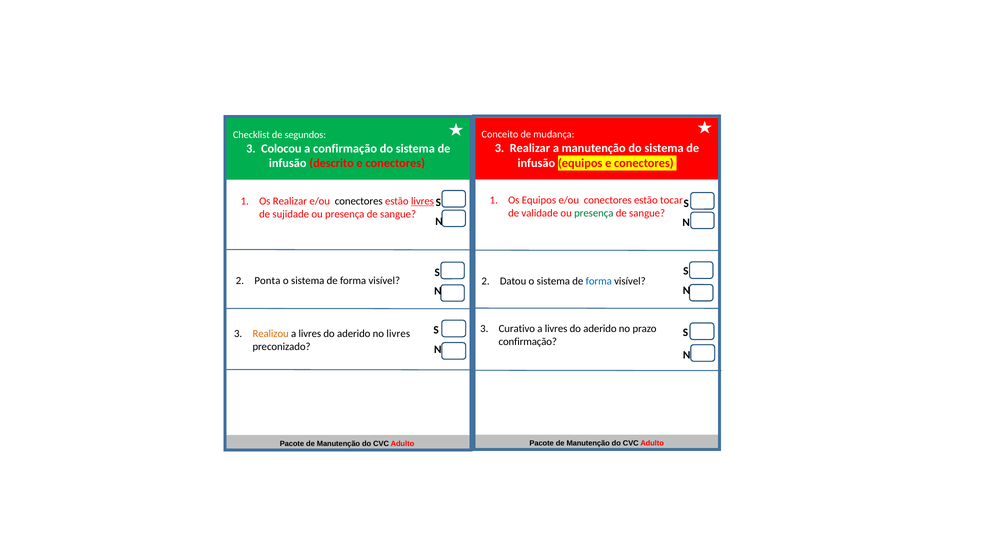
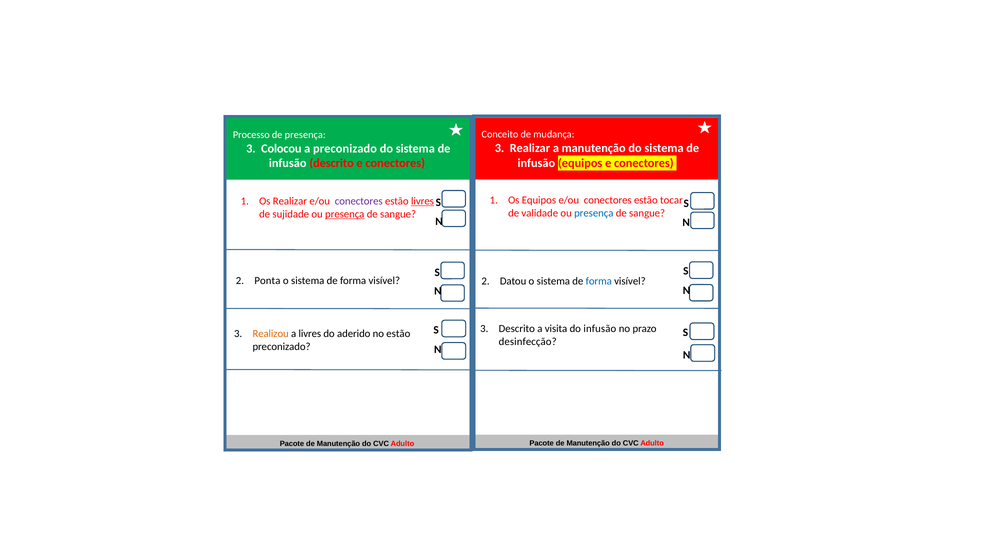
Checklist: Checklist -> Processo (251, 135)
de segundos: segundos -> presença (305, 135)
a confirmação: confirmação -> preconizado (345, 148)
conectores colour: black -> purple (359, 201)
presença colour: green -> blue (594, 213)
presença underline: none -> present (345, 214)
3 Curativo: Curativo -> Descrito (517, 329)
livres: livres -> visita (556, 329)
aderido: aderido -> infusão (600, 329)
no livres: livres -> estão (398, 333)
confirmação: confirmação -> desinfecção (528, 342)
